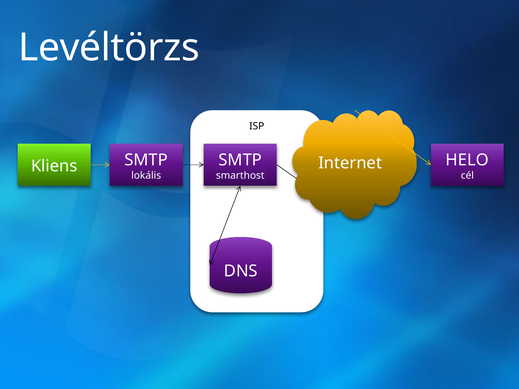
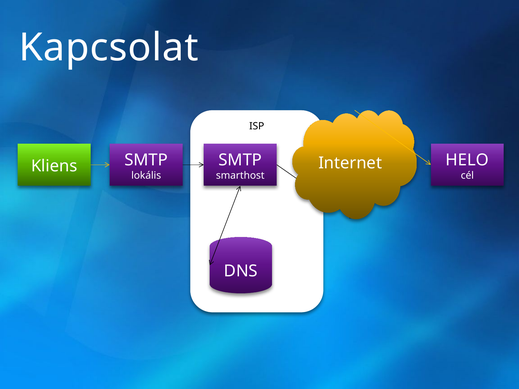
Levéltörzs: Levéltörzs -> Kapcsolat (109, 48)
